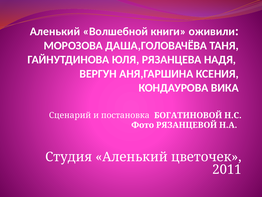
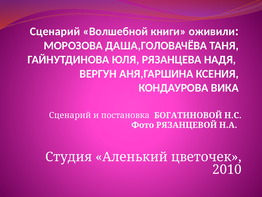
Аленький: Аленький -> Сценарий (55, 31)
2011: 2011 -> 2010 (227, 169)
